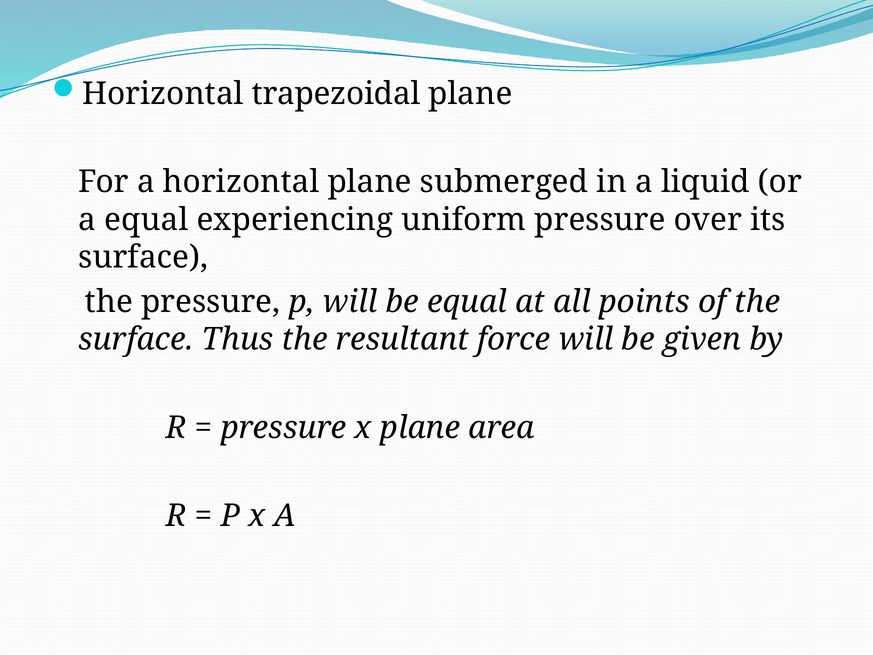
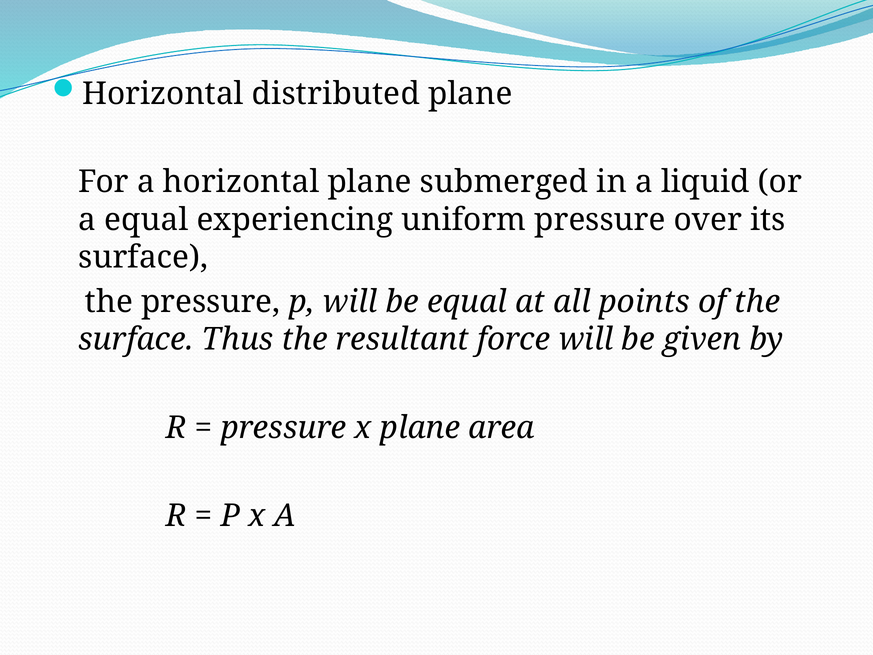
trapezoidal: trapezoidal -> distributed (336, 94)
